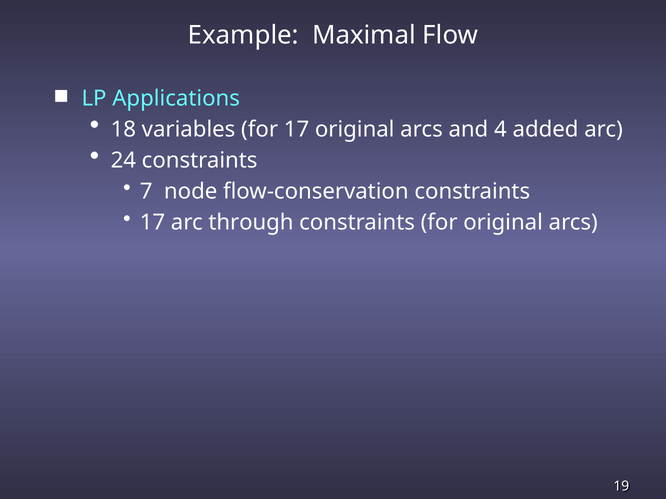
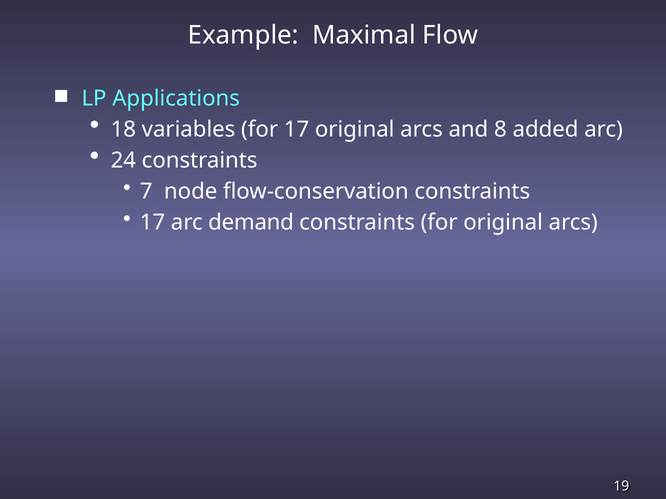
4: 4 -> 8 (500, 130)
through: through -> demand (251, 223)
